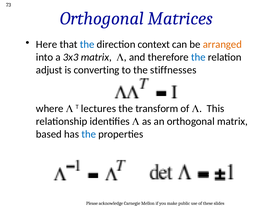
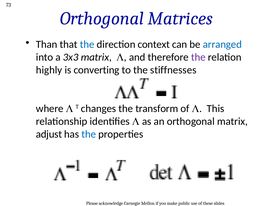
Here: Here -> Than (47, 44)
arranged colour: orange -> blue (222, 44)
the colour: blue -> purple (198, 57)
adjust: adjust -> highly (49, 70)
lectures: lectures -> changes (99, 109)
based: based -> adjust (49, 134)
